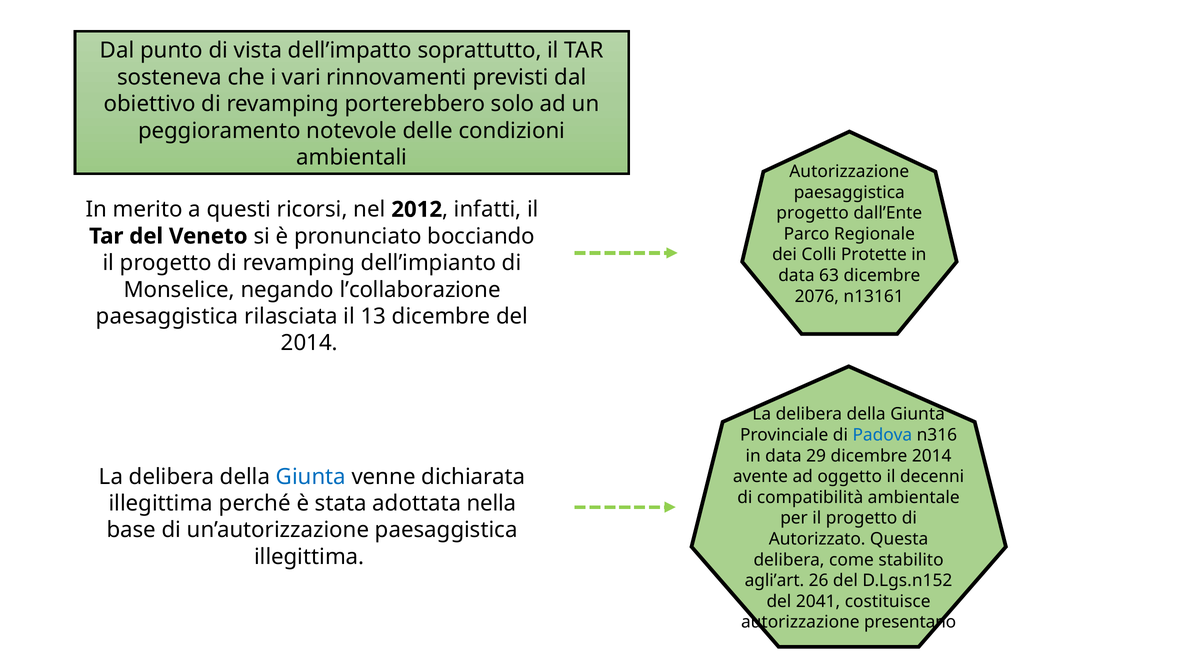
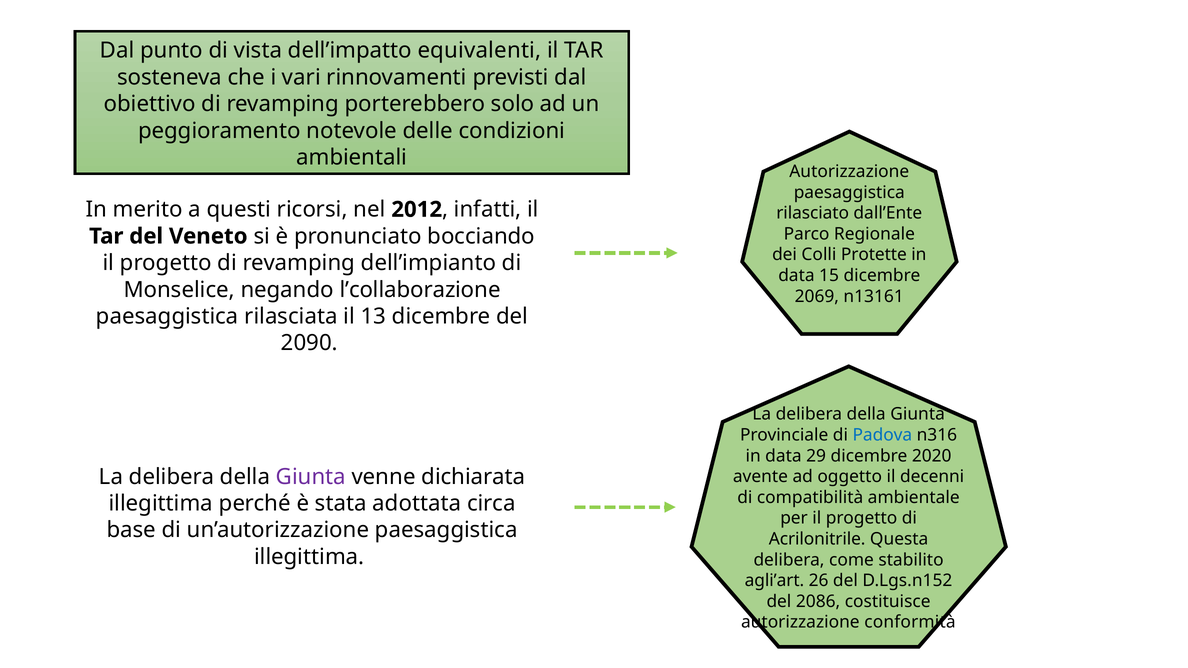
soprattutto: soprattutto -> equivalenti (479, 51)
progetto: progetto -> rilasciato (813, 213)
63: 63 -> 15 (829, 276)
2076: 2076 -> 2069 (817, 296)
2014: 2014 -> 2090 (309, 343)
dicembre 2014: 2014 -> 2020 (932, 456)
Giunta colour: blue -> purple (311, 477)
nella: nella -> circa (491, 504)
Autorizzato: Autorizzato -> Acrilonitrile (817, 539)
2041: 2041 -> 2086 (818, 602)
presentano: presentano -> conformità (910, 622)
